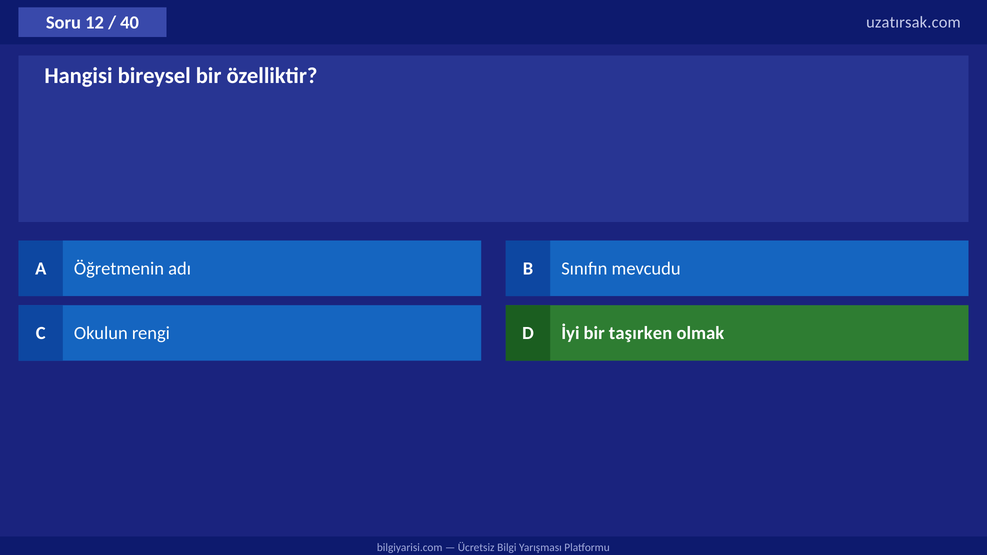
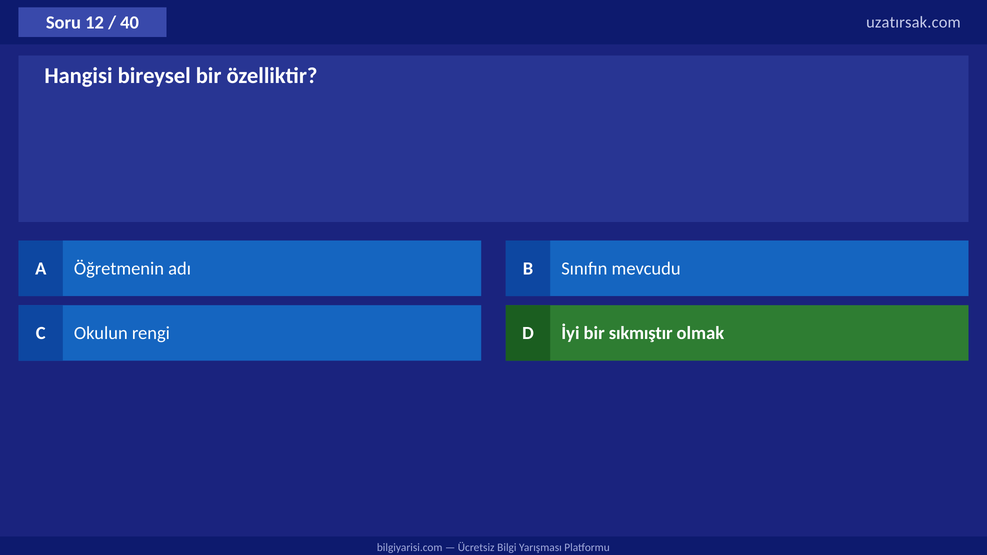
taşırken: taşırken -> sıkmıştır (641, 333)
